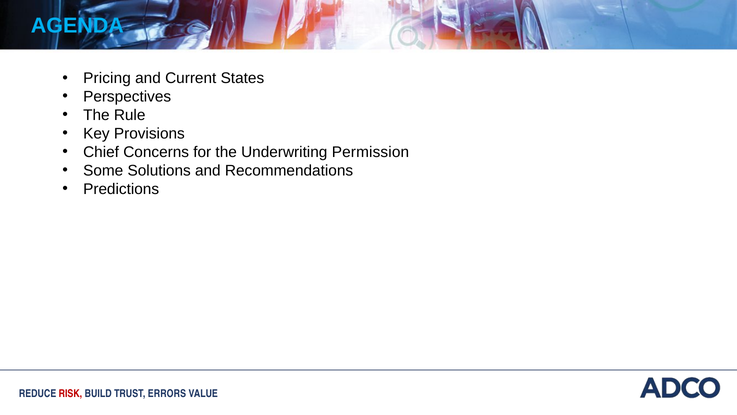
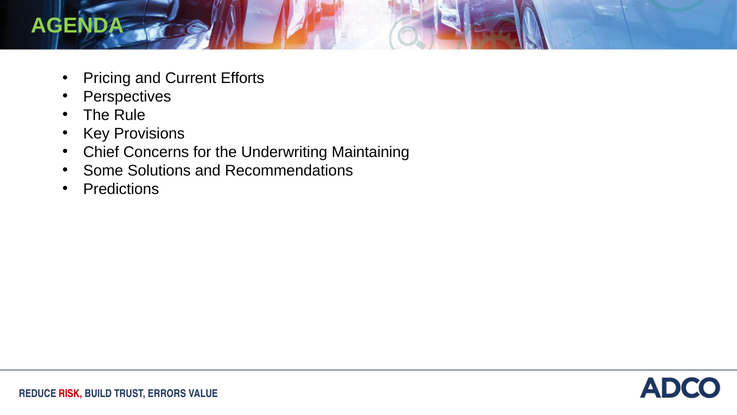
AGENDA colour: light blue -> light green (77, 26)
States: States -> Efforts (242, 78)
Permission: Permission -> Maintaining (371, 152)
